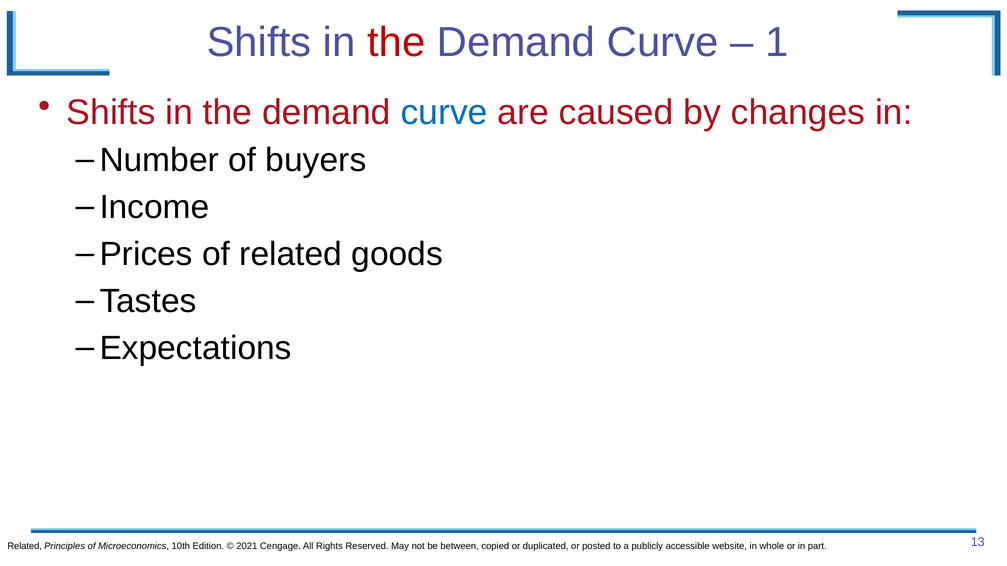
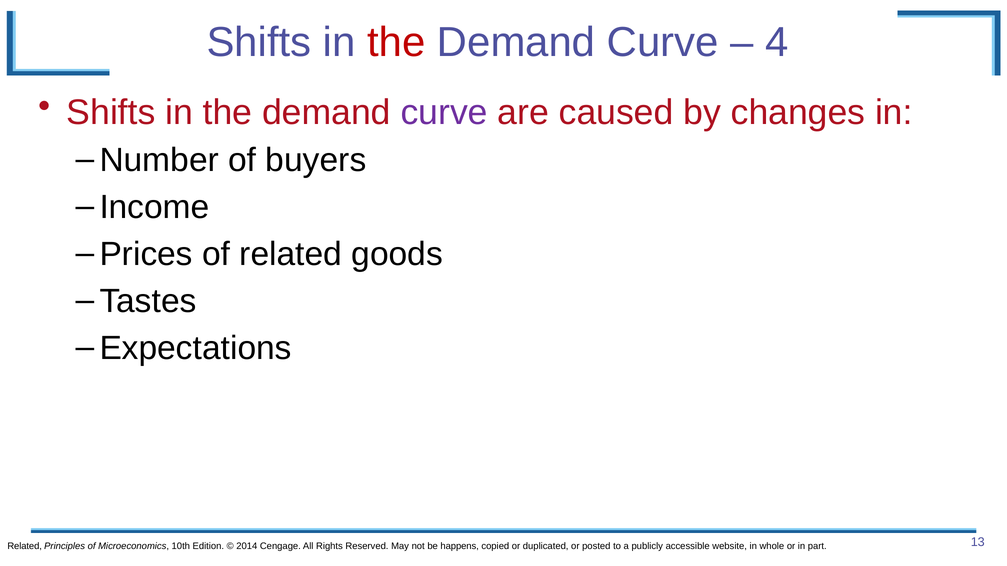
1: 1 -> 4 (777, 43)
curve colour: blue -> purple (444, 112)
2021: 2021 -> 2014 (247, 546)
between: between -> happens (460, 546)
